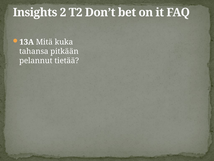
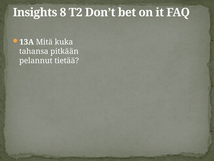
2: 2 -> 8 (63, 12)
